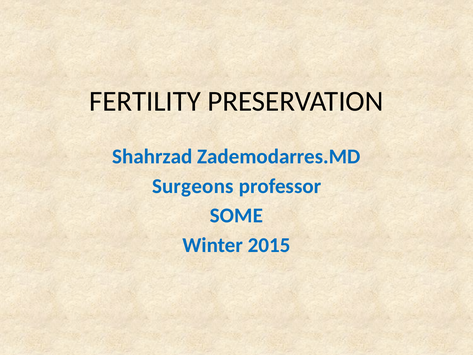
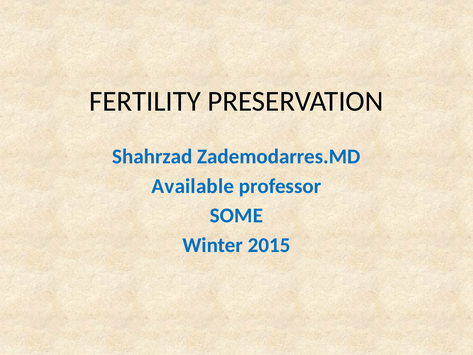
Surgeons: Surgeons -> Available (193, 186)
